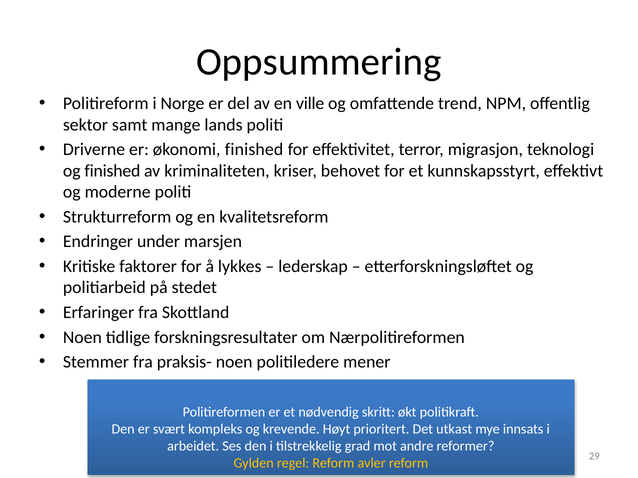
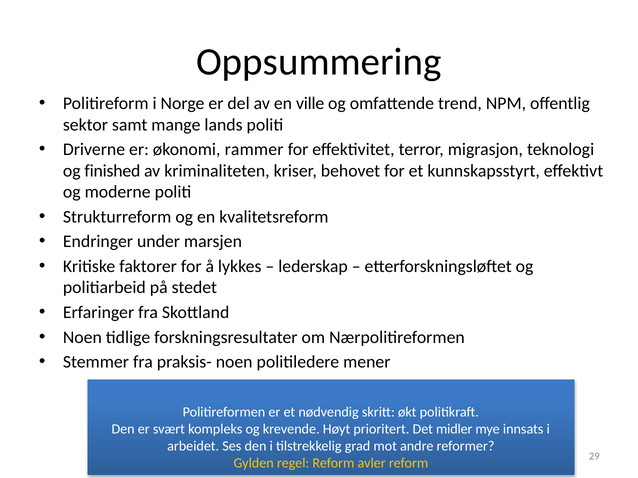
økonomi finished: finished -> rammer (254, 150)
utkast: utkast -> midler (454, 430)
